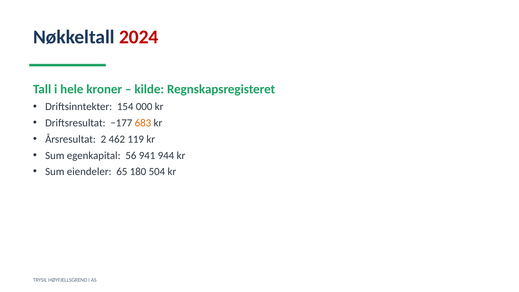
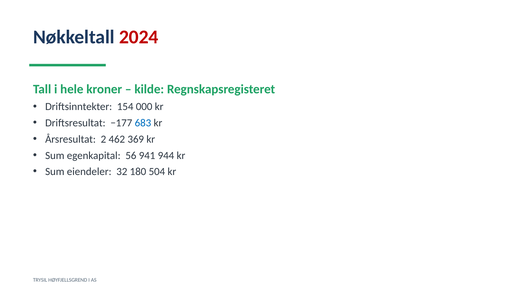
683 colour: orange -> blue (143, 123)
119: 119 -> 369 (136, 139)
65: 65 -> 32 (122, 172)
